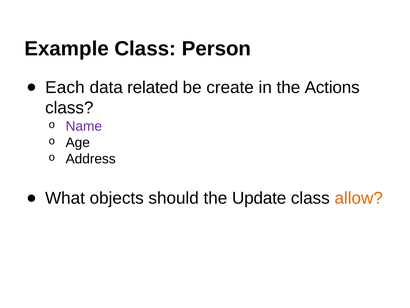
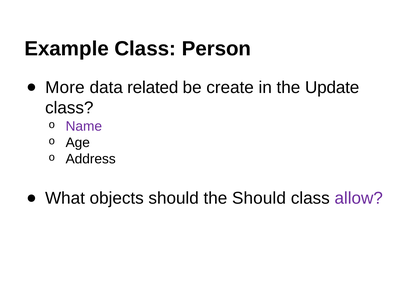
Each: Each -> More (65, 87)
Actions: Actions -> Update (332, 87)
the Update: Update -> Should (259, 198)
allow colour: orange -> purple (359, 198)
